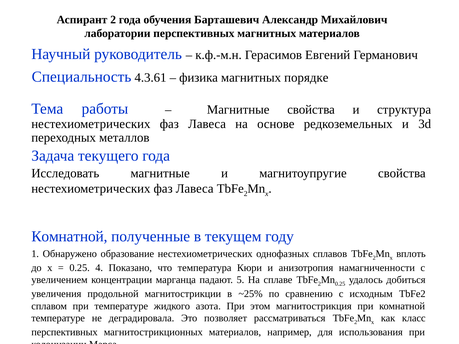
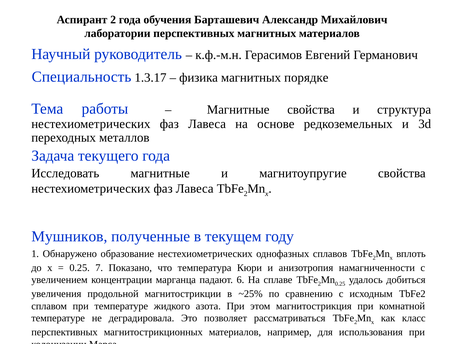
4.3.61: 4.3.61 -> 1.3.17 (151, 78)
Комнатной: Комнатной -> Мушников (69, 237)
4: 4 -> 7 (99, 268)
5: 5 -> 6 (240, 280)
